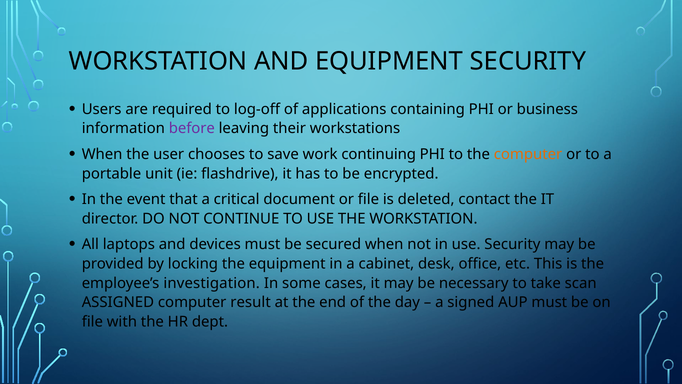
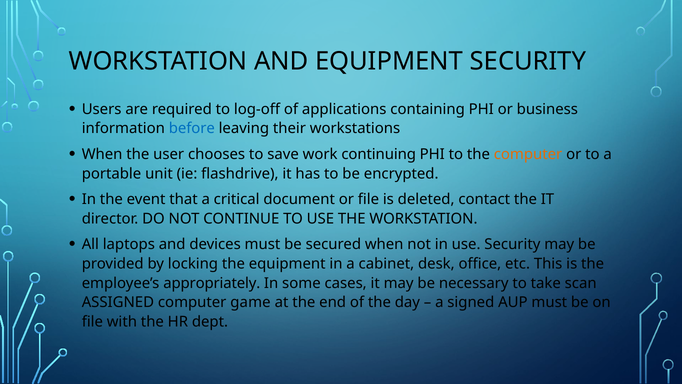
before colour: purple -> blue (192, 128)
investigation: investigation -> appropriately (212, 283)
result: result -> game (250, 302)
